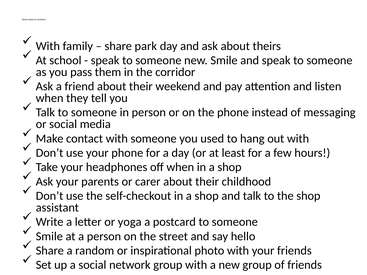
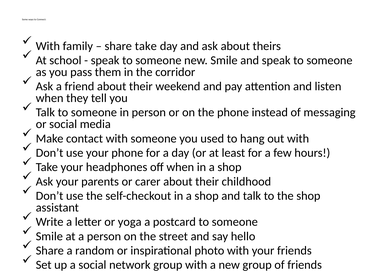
share park: park -> take (146, 46)
